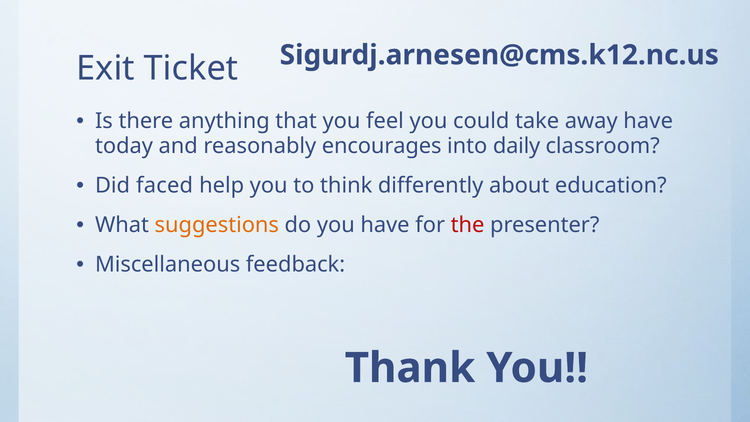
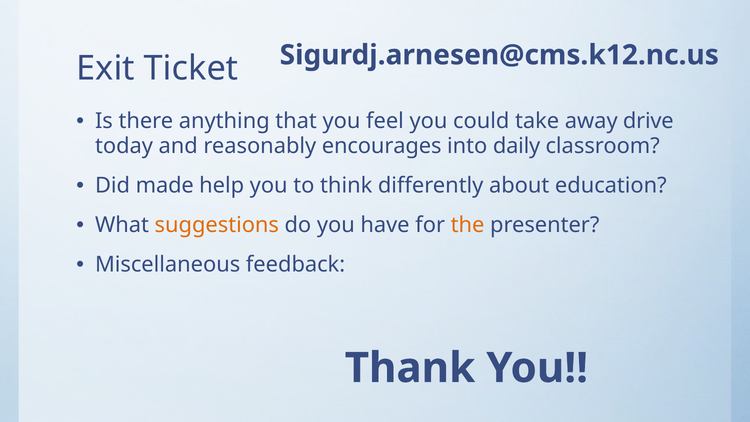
away have: have -> drive (648, 121)
faced: faced -> made (165, 186)
the colour: red -> orange (468, 225)
